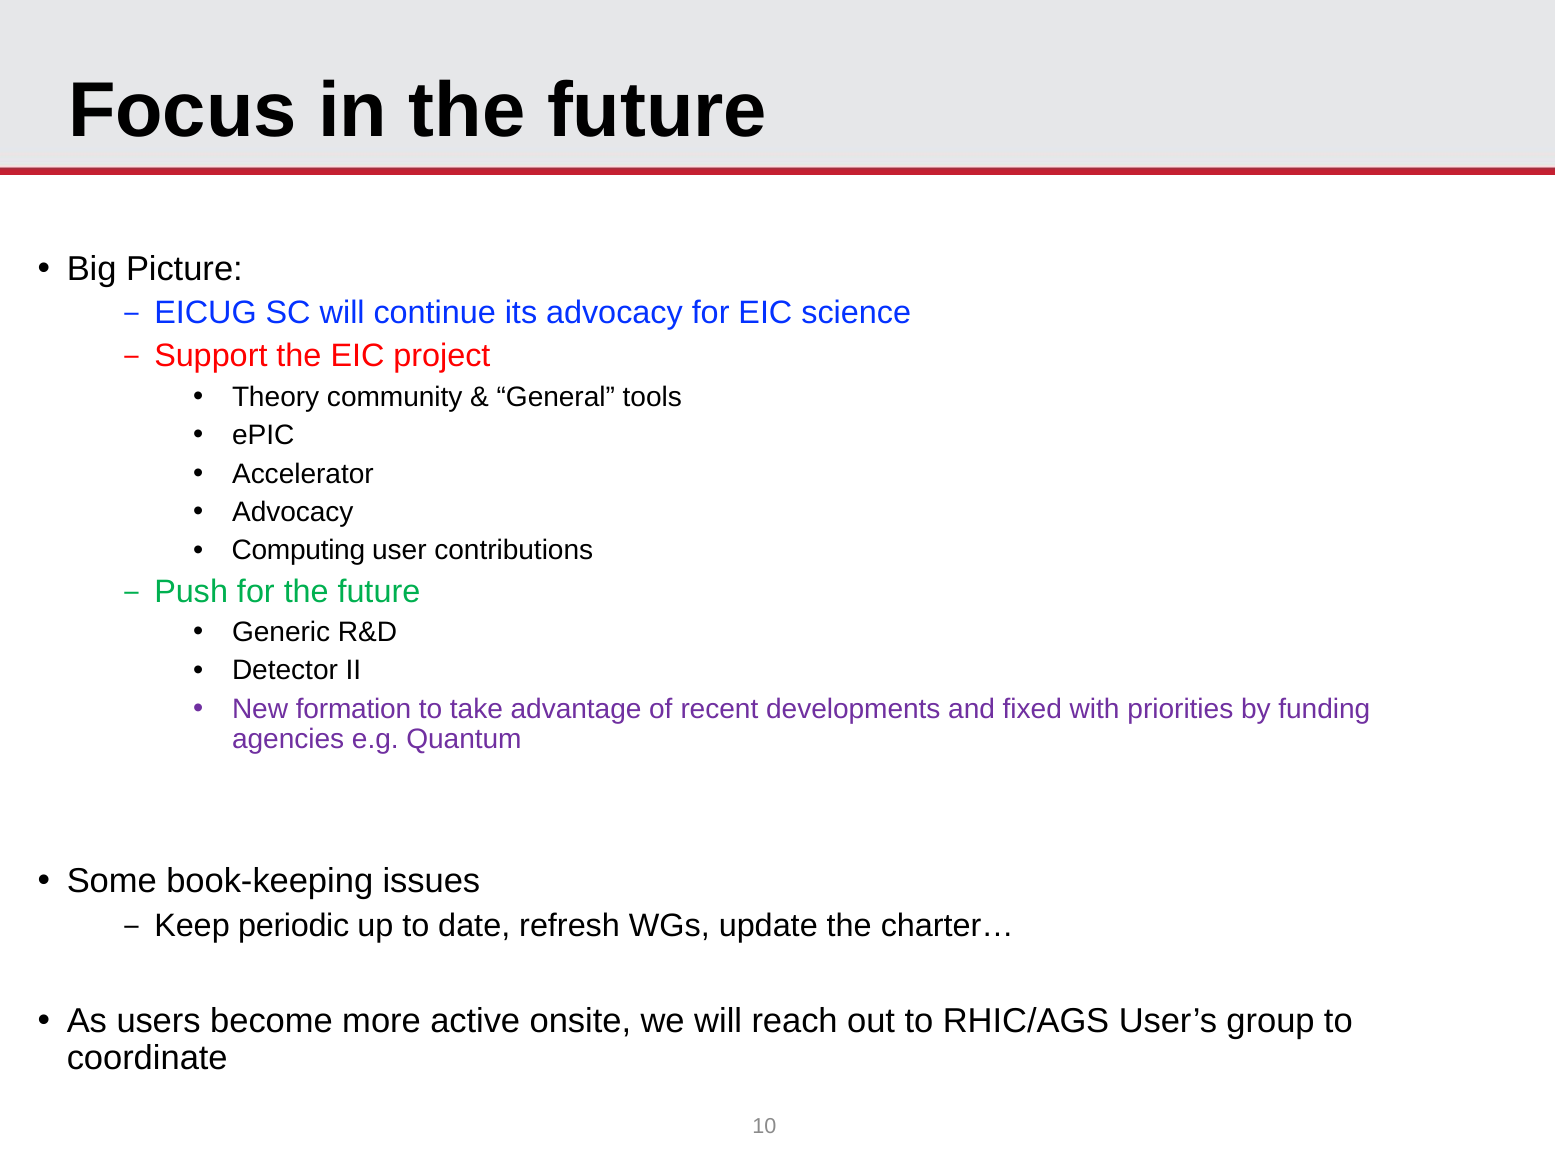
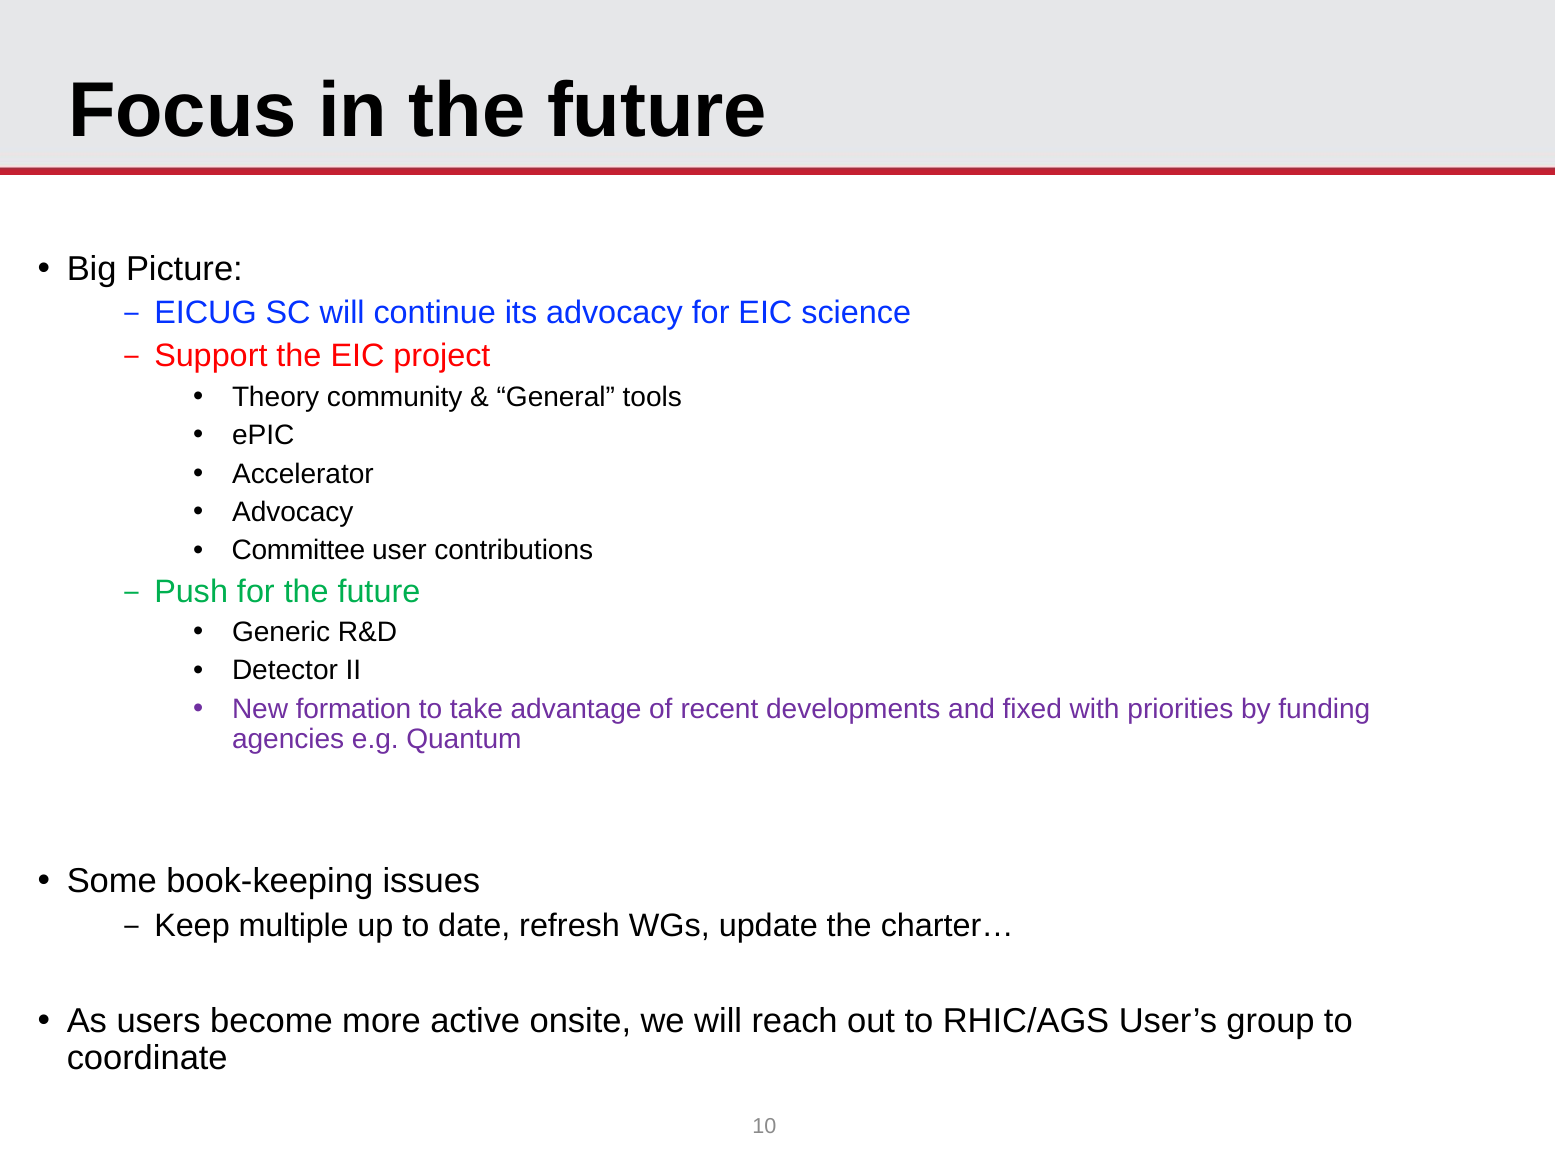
Computing: Computing -> Committee (298, 551)
periodic: periodic -> multiple (294, 926)
